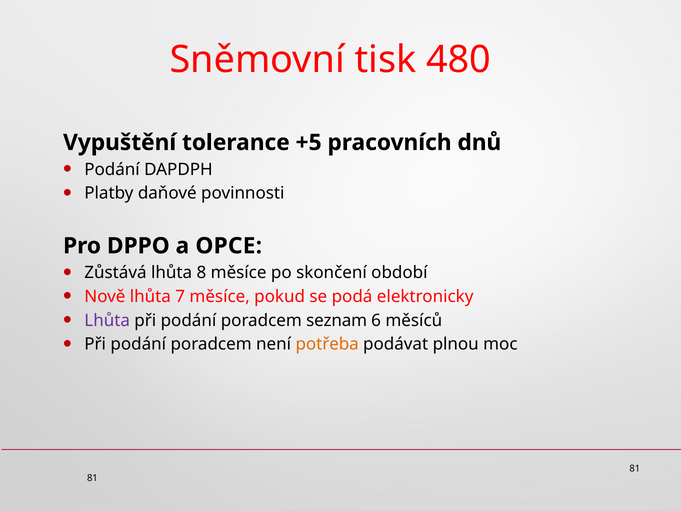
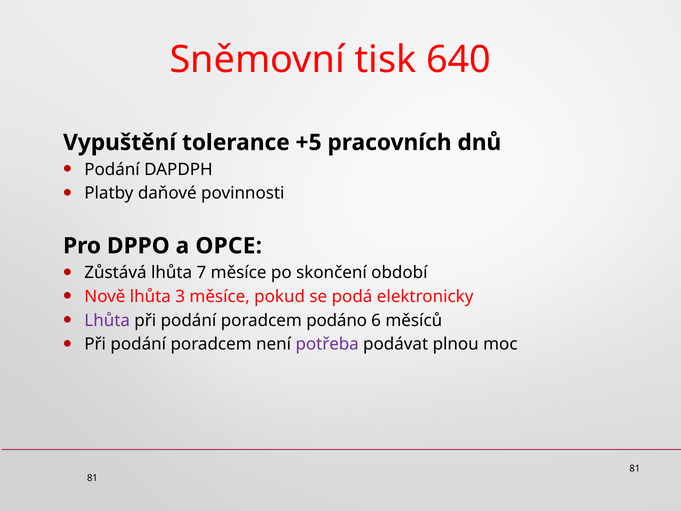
480: 480 -> 640 (459, 60)
8: 8 -> 7 (201, 273)
7: 7 -> 3 (180, 296)
seznam: seznam -> podáno (337, 320)
potřeba colour: orange -> purple (327, 344)
